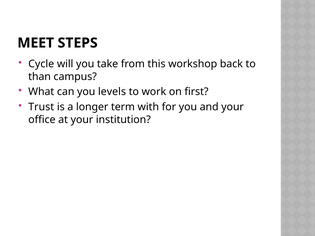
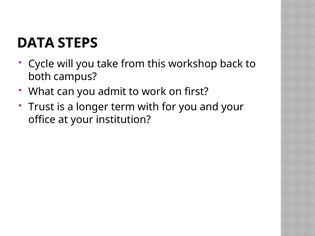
MEET: MEET -> DATA (36, 43)
than: than -> both (40, 77)
levels: levels -> admit (112, 92)
